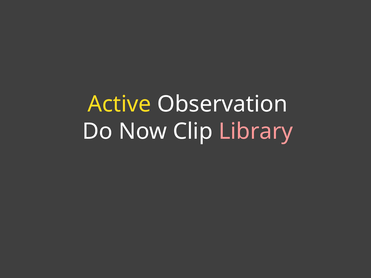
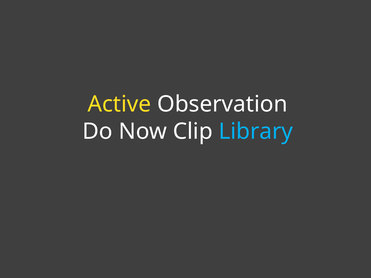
Library colour: pink -> light blue (256, 131)
